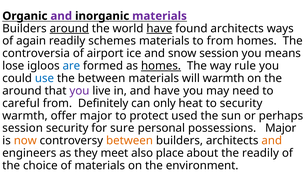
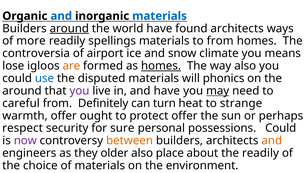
and colour: purple -> blue (61, 16)
materials colour: purple -> blue (160, 16)
have underline: present -> none (159, 28)
again: again -> more (31, 41)
schemes: schemes -> spellings (112, 41)
snow session: session -> climate (219, 53)
are colour: blue -> orange (71, 66)
way rule: rule -> also (245, 66)
the between: between -> disputed (102, 78)
will warmth: warmth -> phonics (224, 78)
may underline: none -> present (218, 91)
only: only -> turn (164, 103)
to security: security -> strange (241, 103)
offer major: major -> ought (96, 115)
protect used: used -> offer (184, 115)
session: session -> respect (23, 128)
possessions Major: Major -> Could (281, 128)
now colour: orange -> purple (25, 140)
meet: meet -> older (114, 153)
